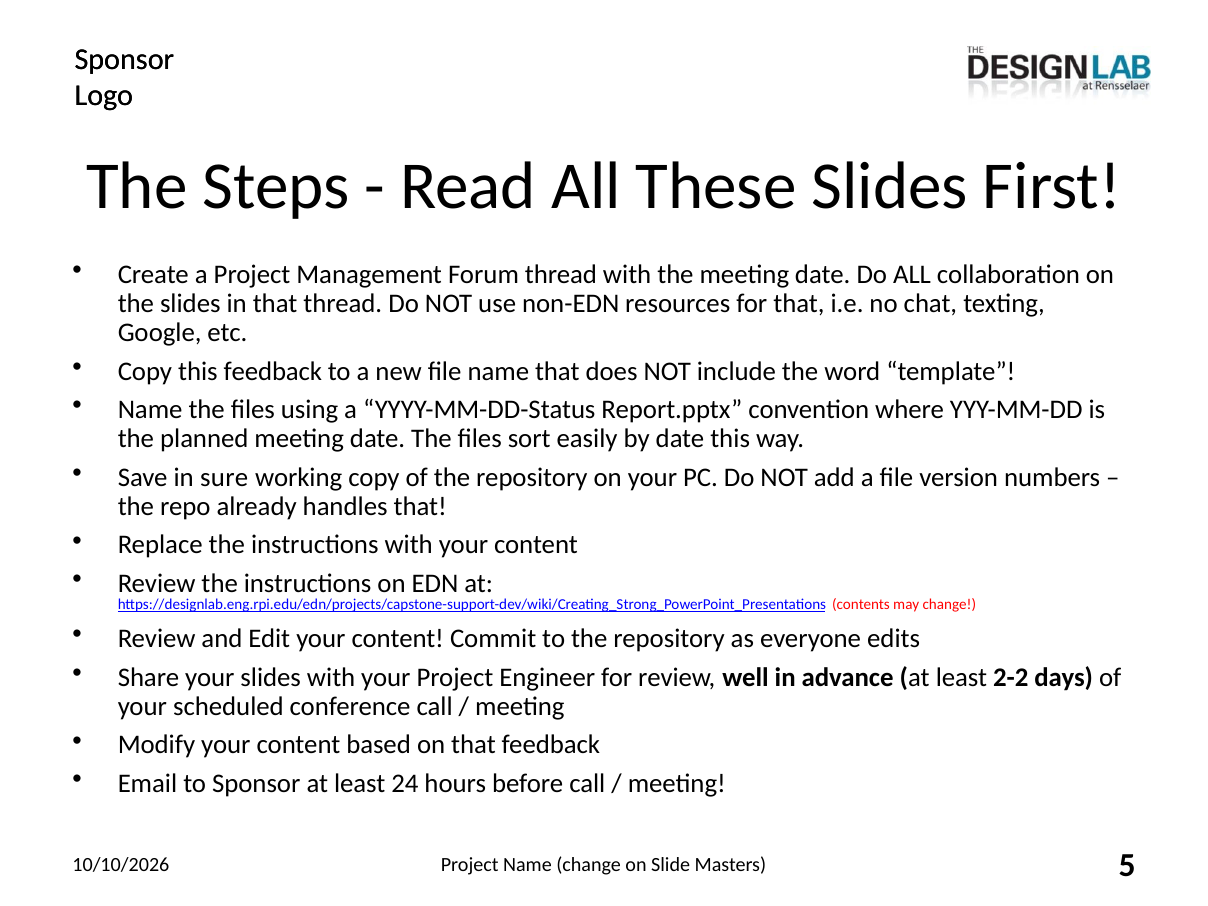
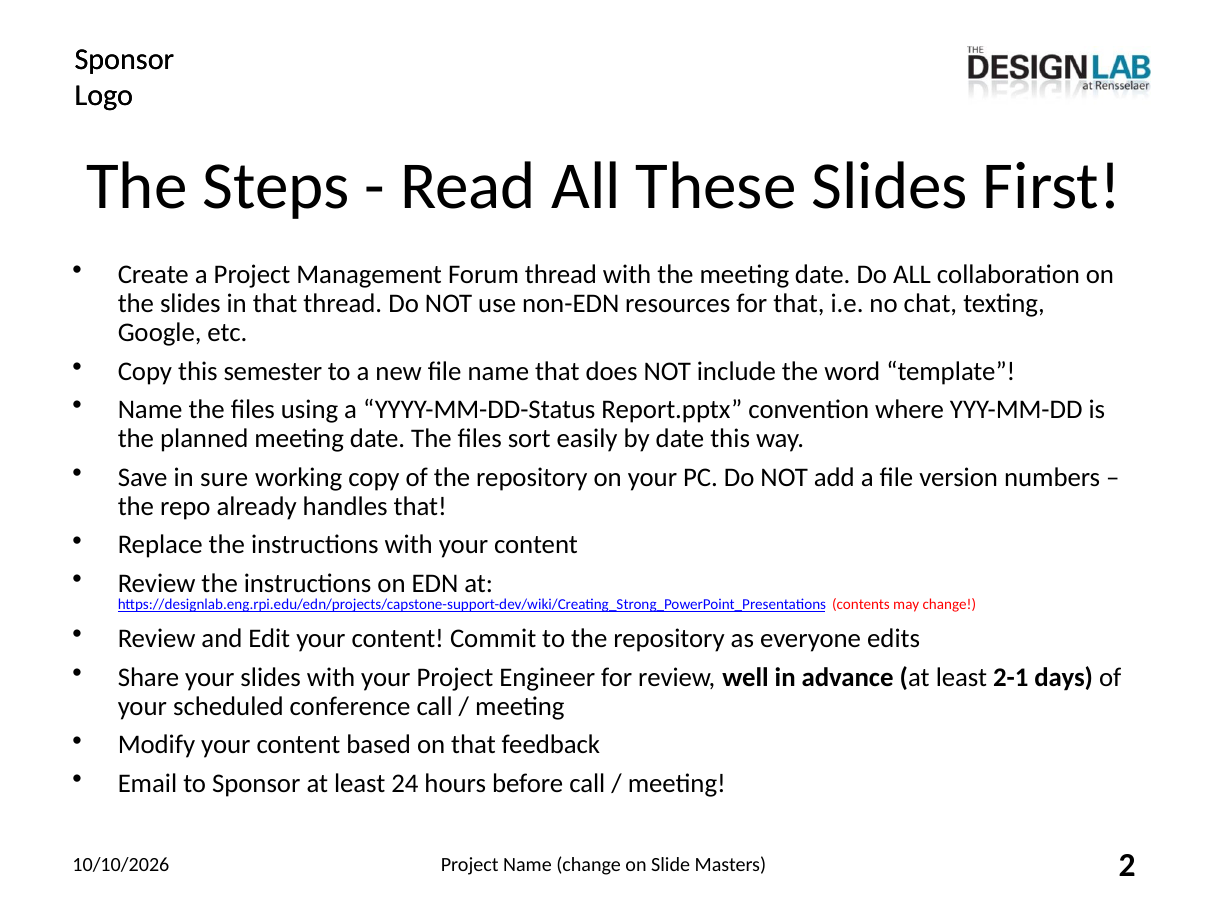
this feedback: feedback -> semester (273, 371)
2-2: 2-2 -> 2-1 (1011, 677)
5: 5 -> 2 (1127, 866)
